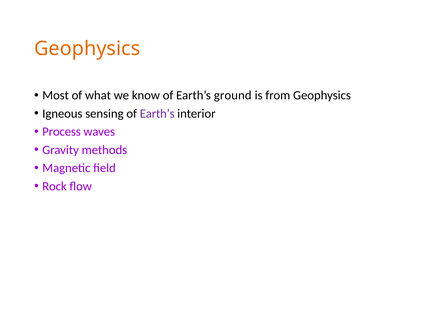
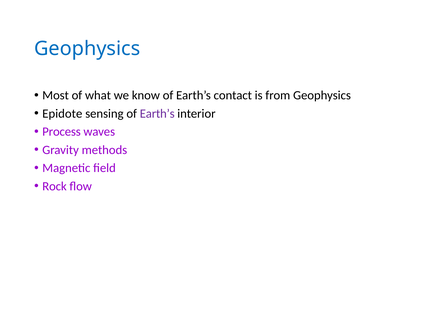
Geophysics colour: orange -> blue (87, 49)
ground: ground -> contact (233, 96)
Igneous: Igneous -> Epidote (62, 114)
